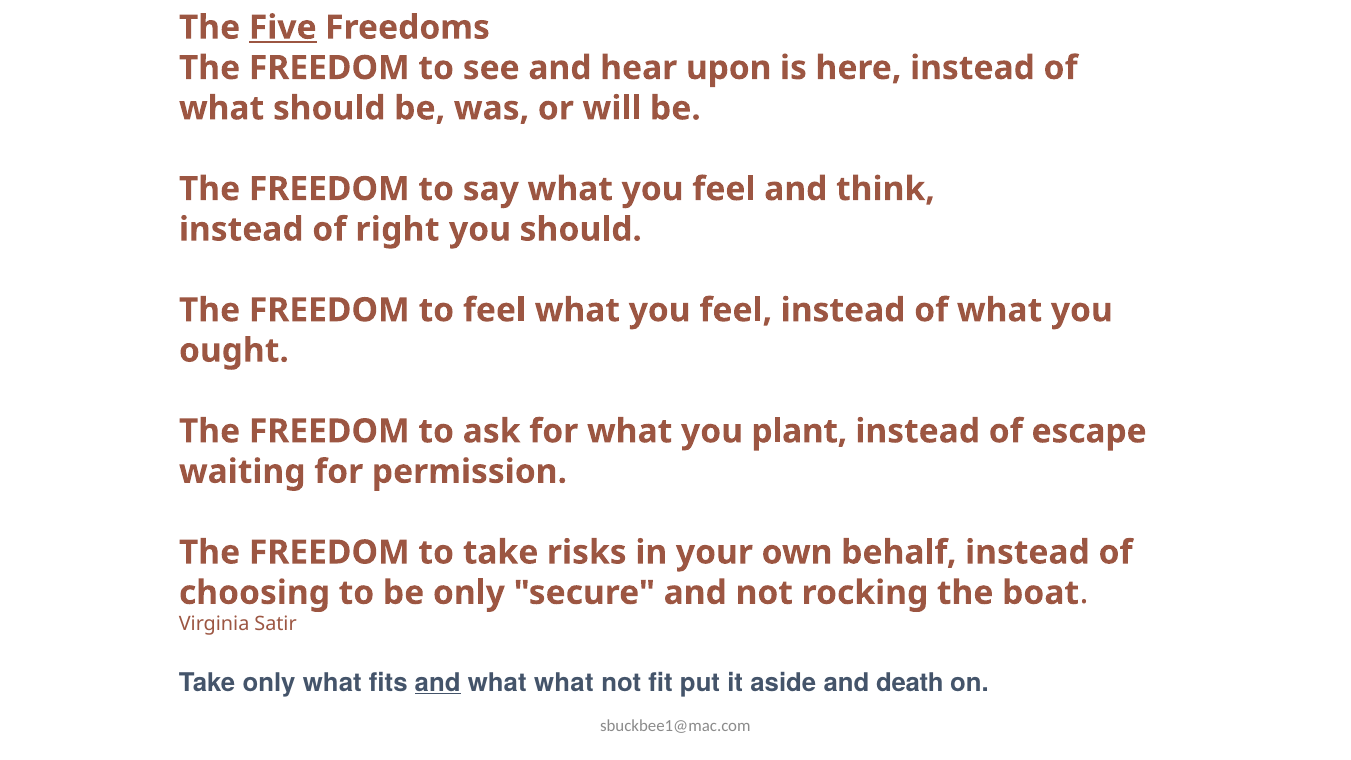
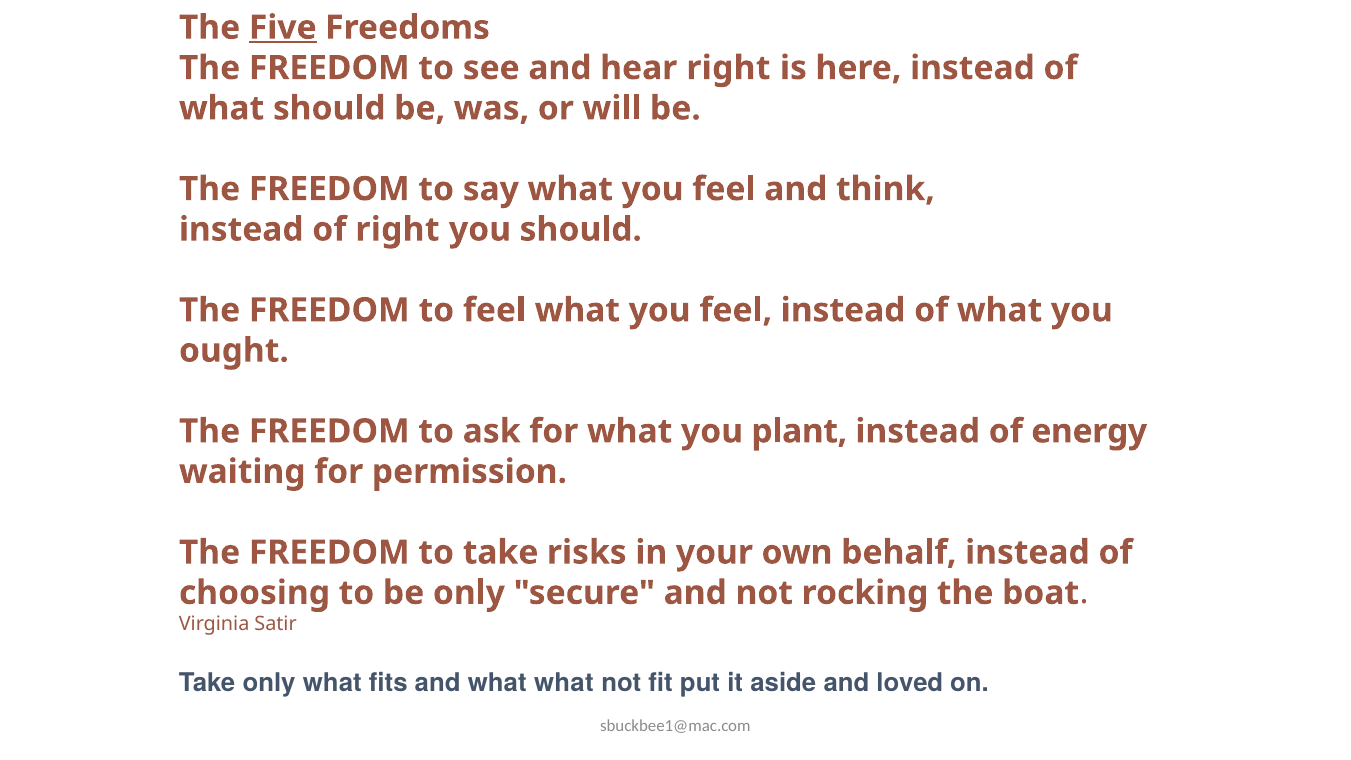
hear upon: upon -> right (728, 68)
escape: escape -> energy (1089, 431)
and underline: present -> none (438, 683)
death: death -> loved (910, 683)
